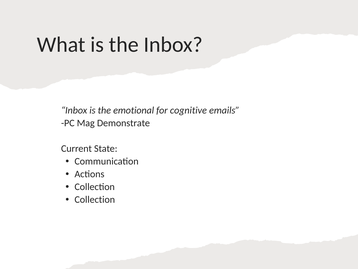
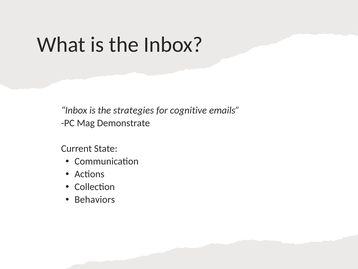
emotional: emotional -> strategies (134, 110)
Collection: Collection -> Behaviors (95, 199)
